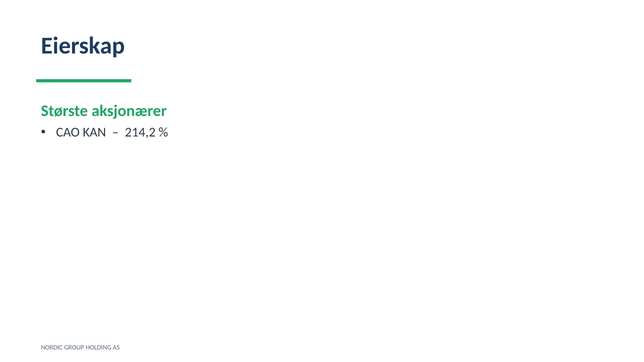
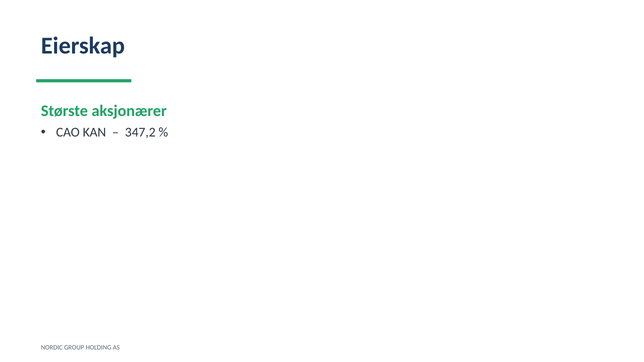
214,2: 214,2 -> 347,2 (140, 132)
